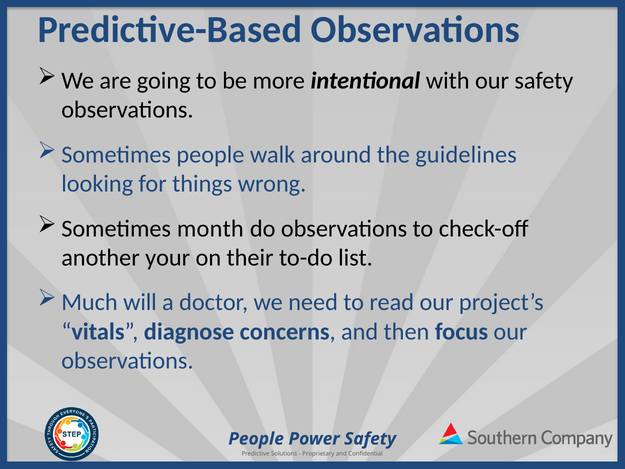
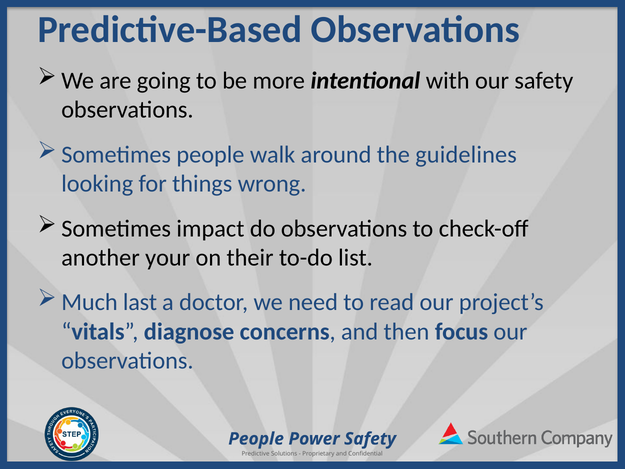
month: month -> impact (210, 228)
will: will -> last (140, 302)
